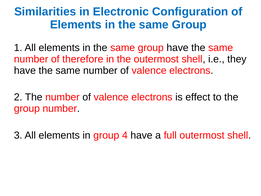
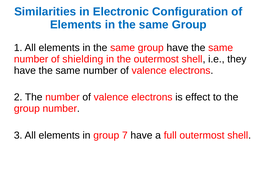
therefore: therefore -> shielding (83, 59)
4: 4 -> 7 (125, 135)
